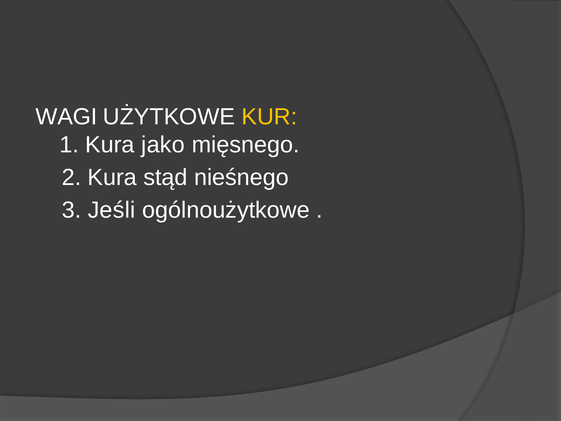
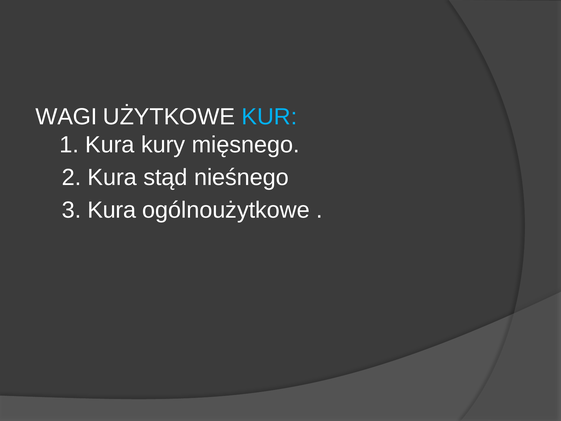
KUR colour: yellow -> light blue (269, 117)
jako: jako -> kury (163, 145)
3 Jeśli: Jeśli -> Kura (112, 210)
